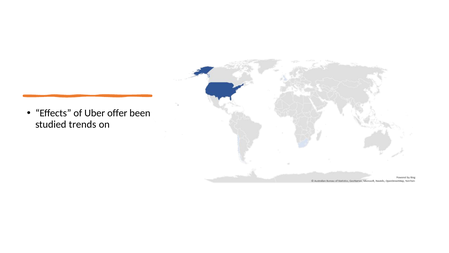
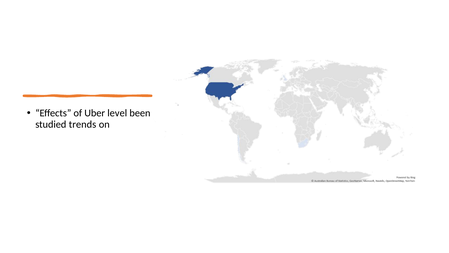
offer: offer -> level (117, 113)
